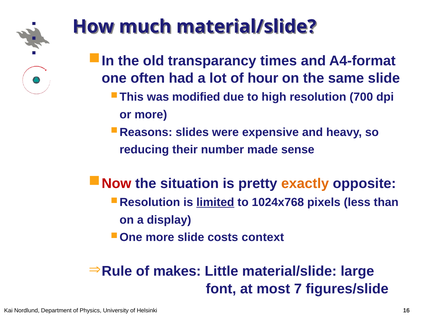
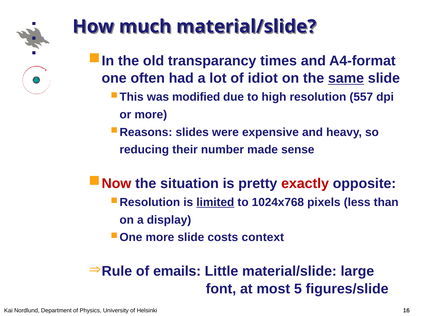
hour: hour -> idiot (263, 78)
same underline: none -> present (346, 78)
700: 700 -> 557 (361, 97)
exactly colour: orange -> red (305, 184)
makes: makes -> emails (177, 272)
7: 7 -> 5 (298, 289)
